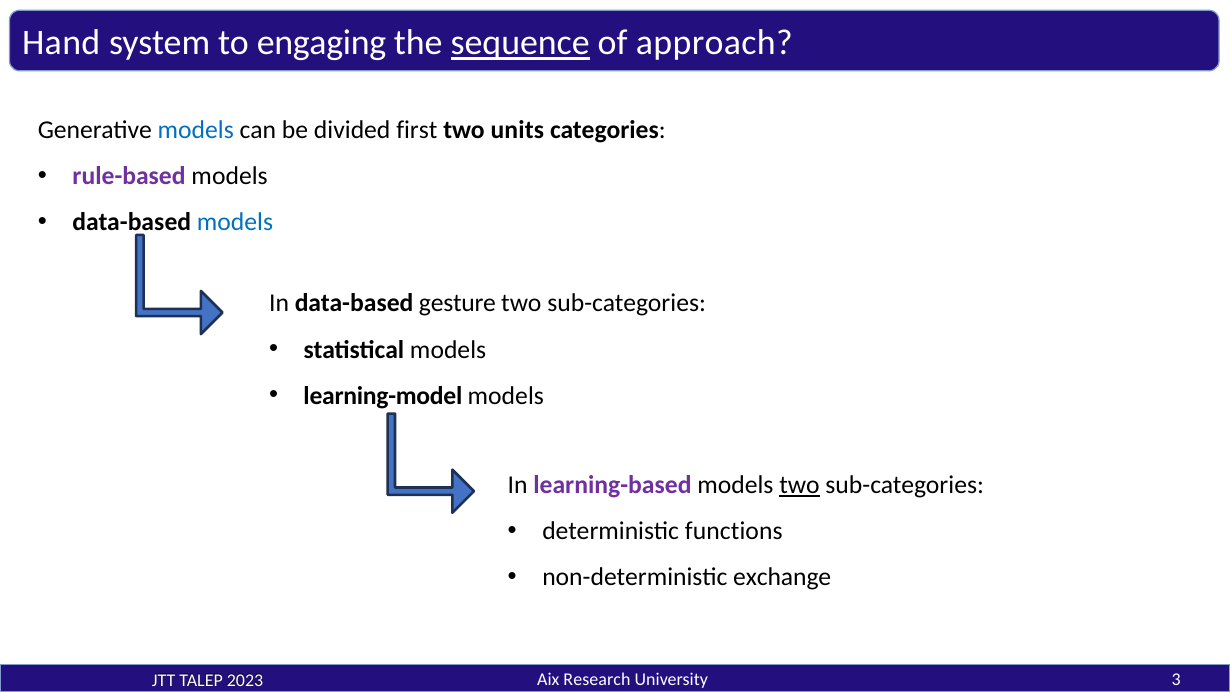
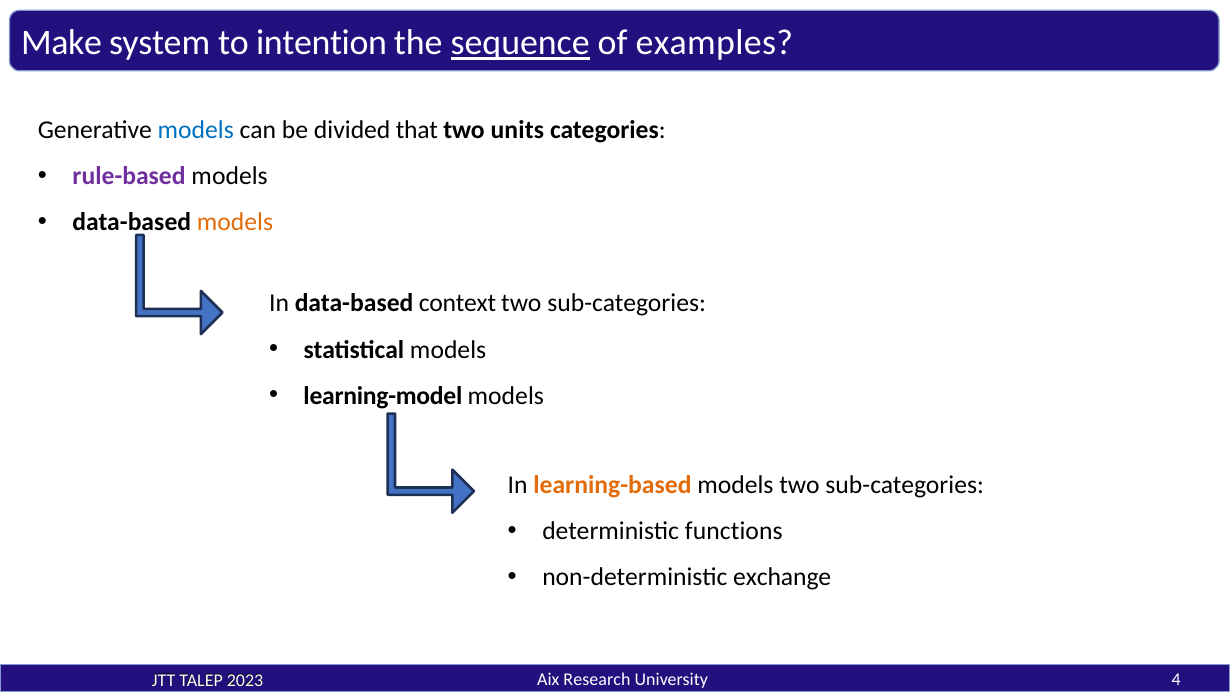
Hand: Hand -> Make (62, 43)
engaging: engaging -> intention (322, 43)
approach: approach -> examples (714, 43)
first: first -> that (417, 130)
models colour: blue -> orange (235, 222)
gesture: gesture -> context (457, 303)
learning-based colour: purple -> orange (612, 485)
two underline: present -> none (799, 485)
3: 3 -> 4 (1176, 680)
